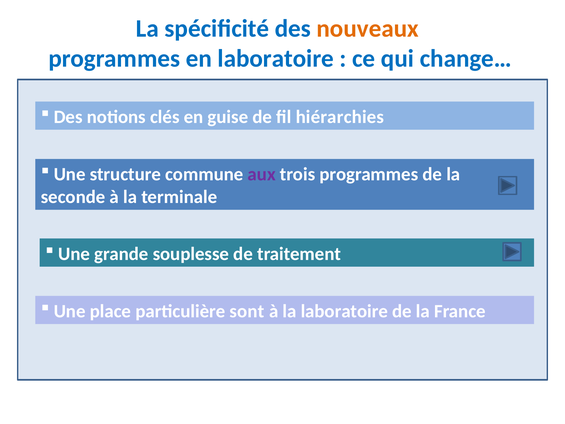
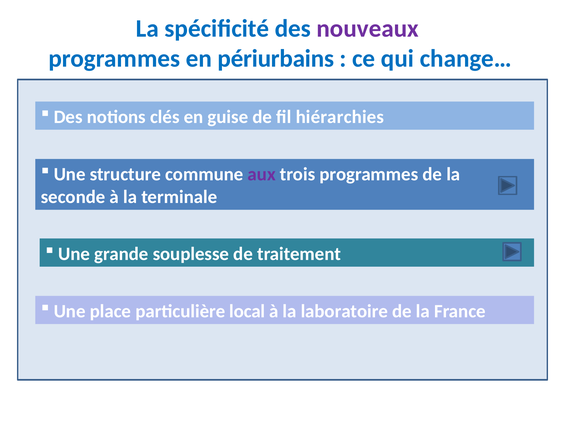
nouveaux colour: orange -> purple (368, 28)
en laboratoire: laboratoire -> périurbains (276, 59)
sont: sont -> local (247, 311)
